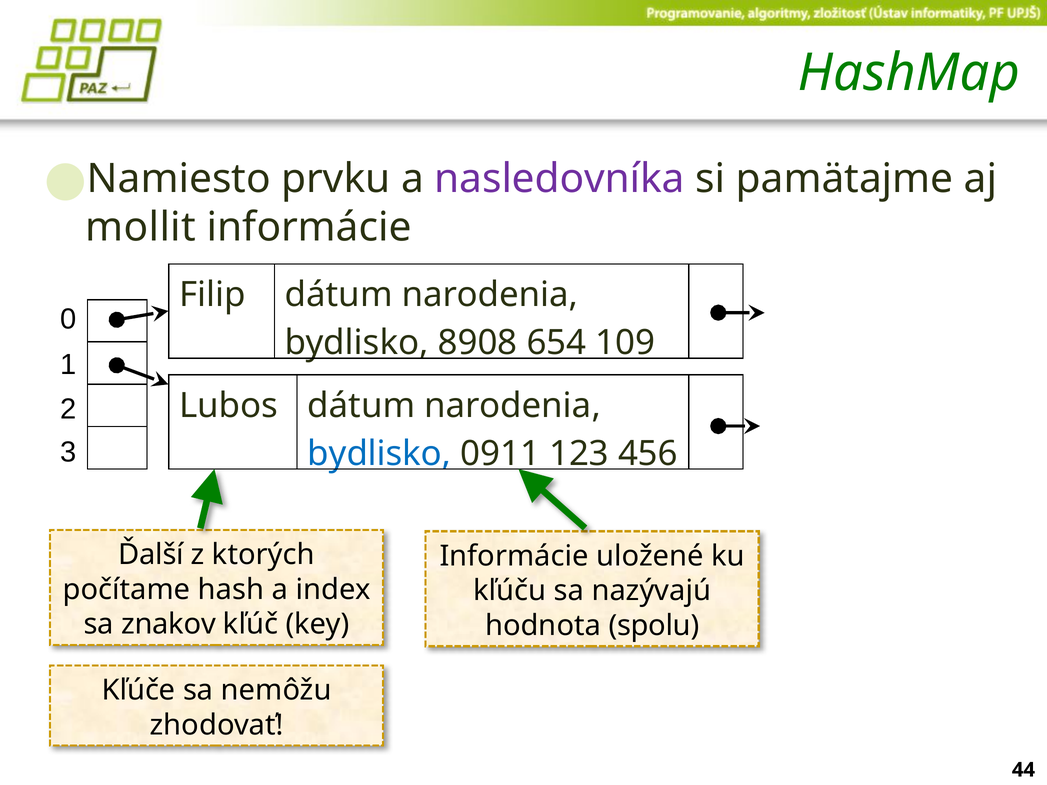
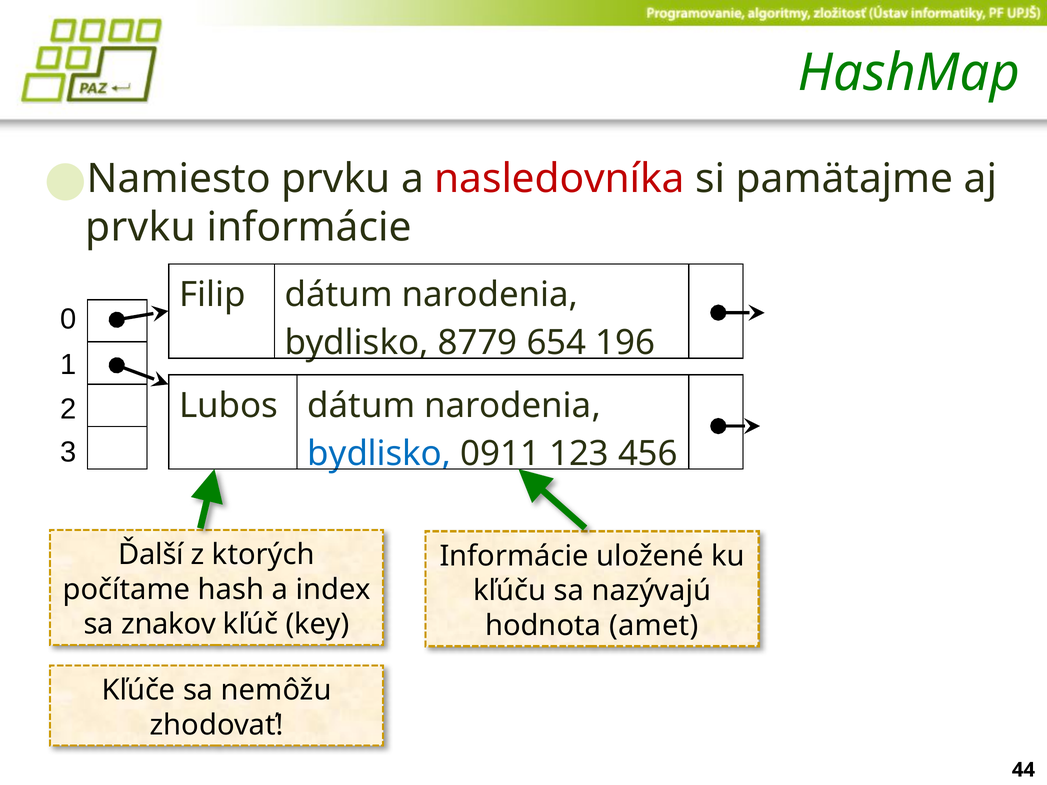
nasledovníka colour: purple -> red (560, 179)
mollit: mollit -> prvku (141, 228)
8908: 8908 -> 8779 (478, 343)
109: 109 -> 196 (625, 343)
spolu: spolu -> amet (654, 626)
